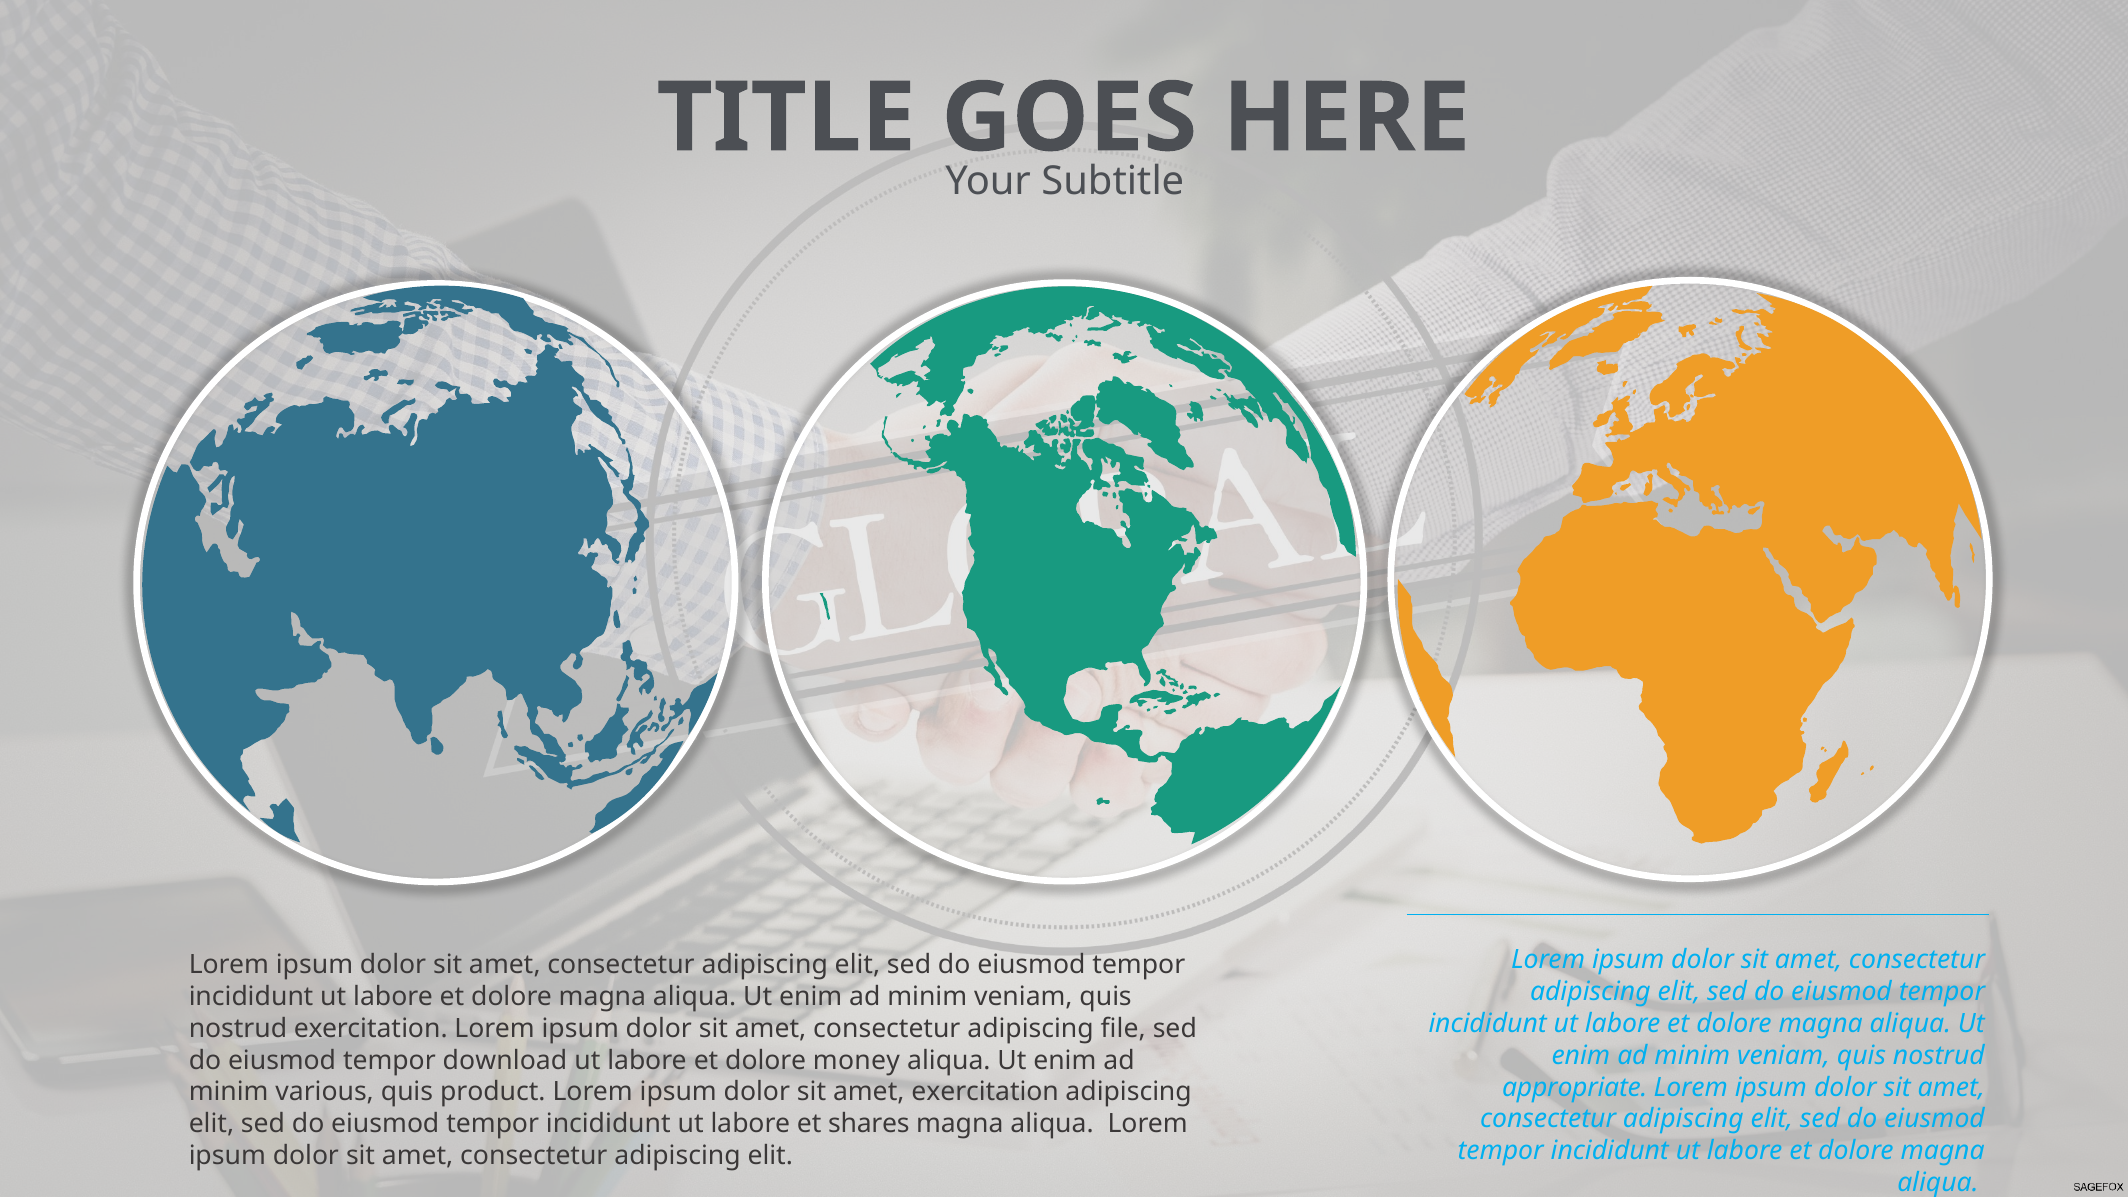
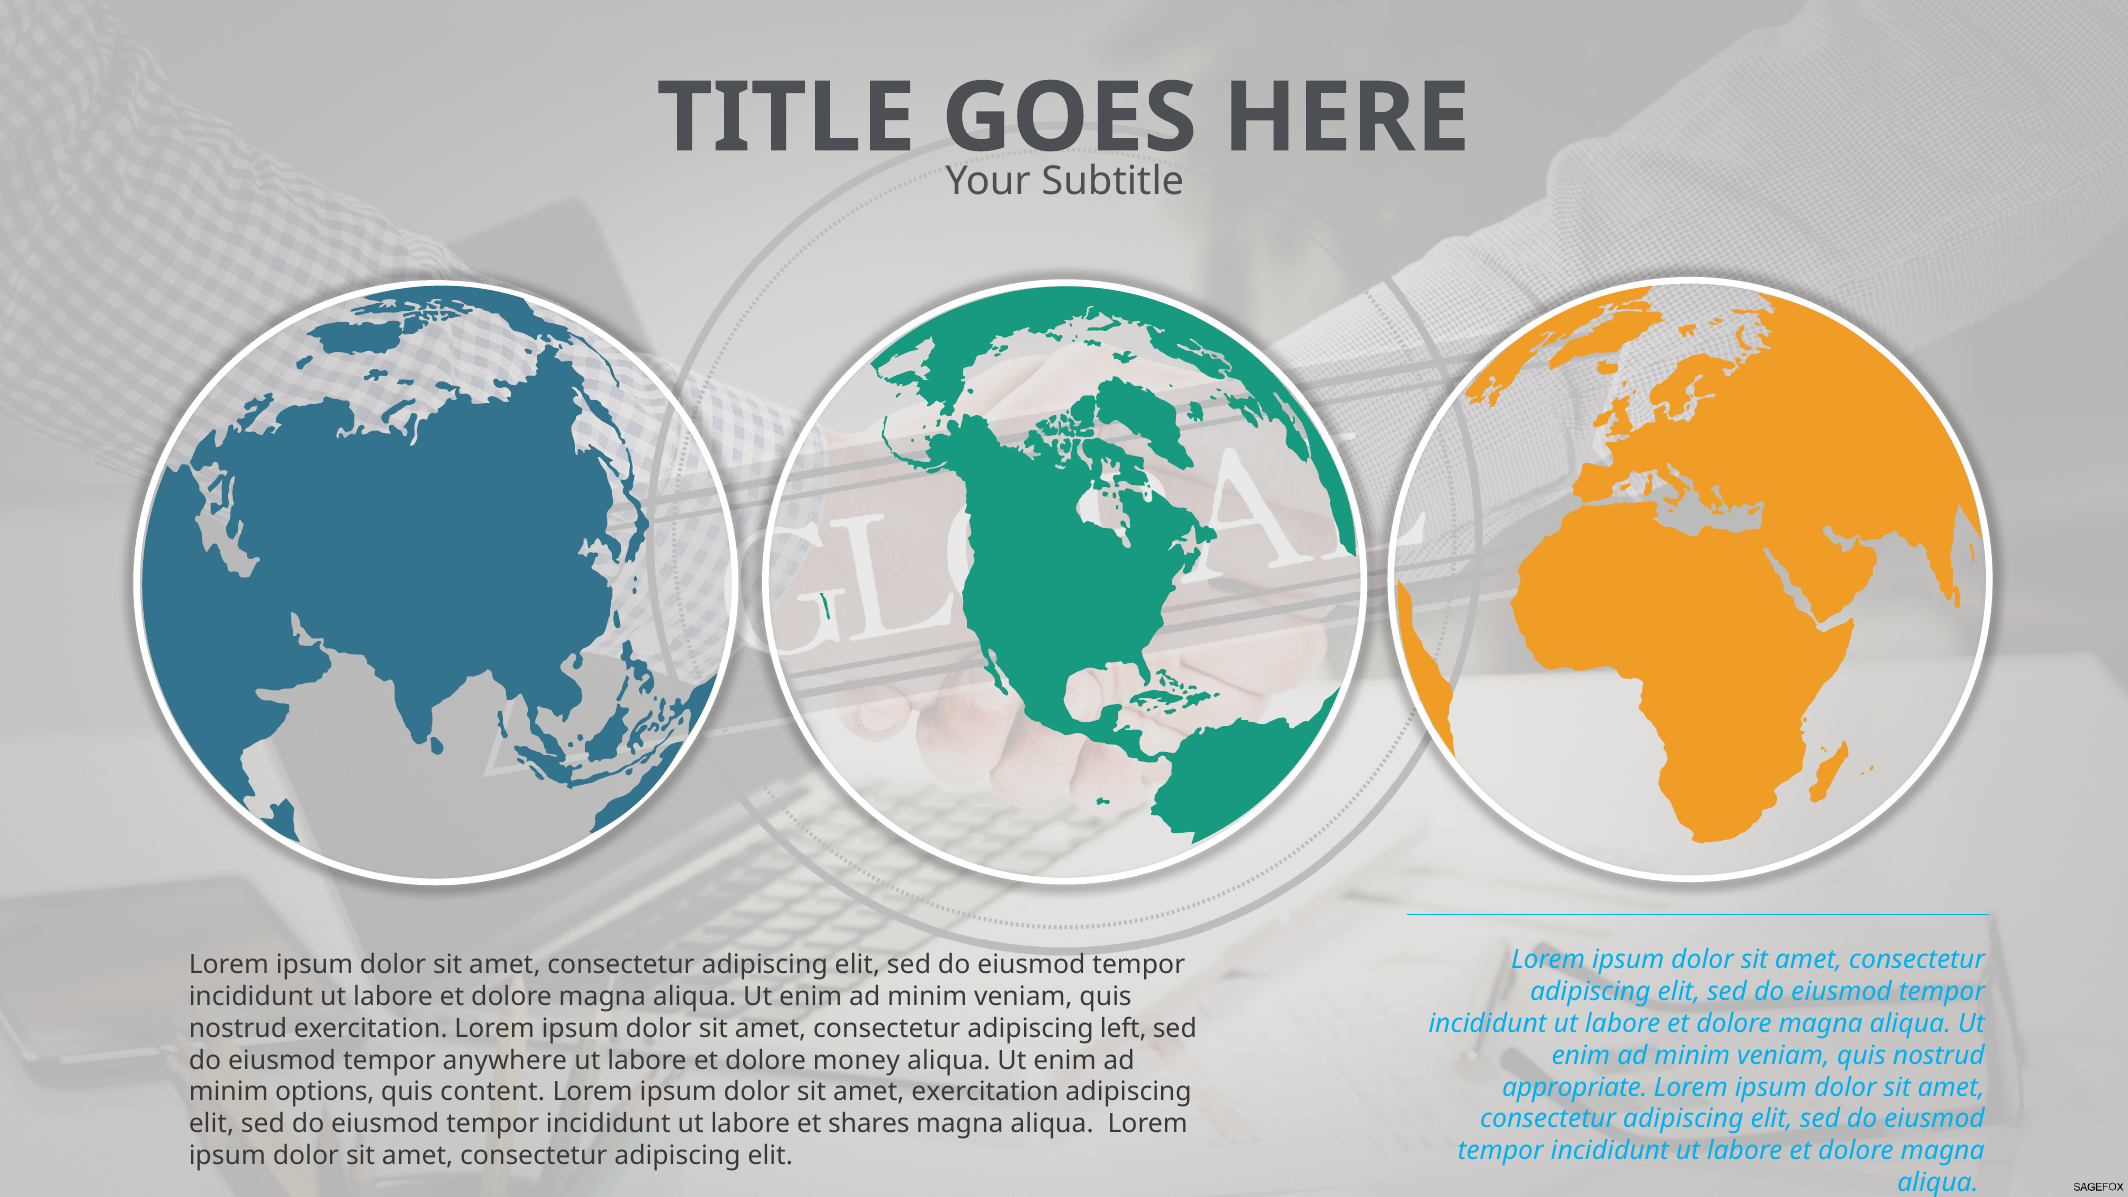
file: file -> left (1123, 1028)
download: download -> anywhere (505, 1060)
various: various -> options (325, 1092)
product: product -> content (493, 1092)
